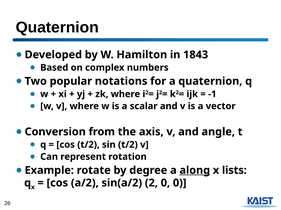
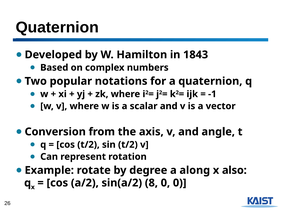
along underline: present -> none (195, 171)
lists: lists -> also (234, 171)
sin(a/2 2: 2 -> 8 (151, 184)
